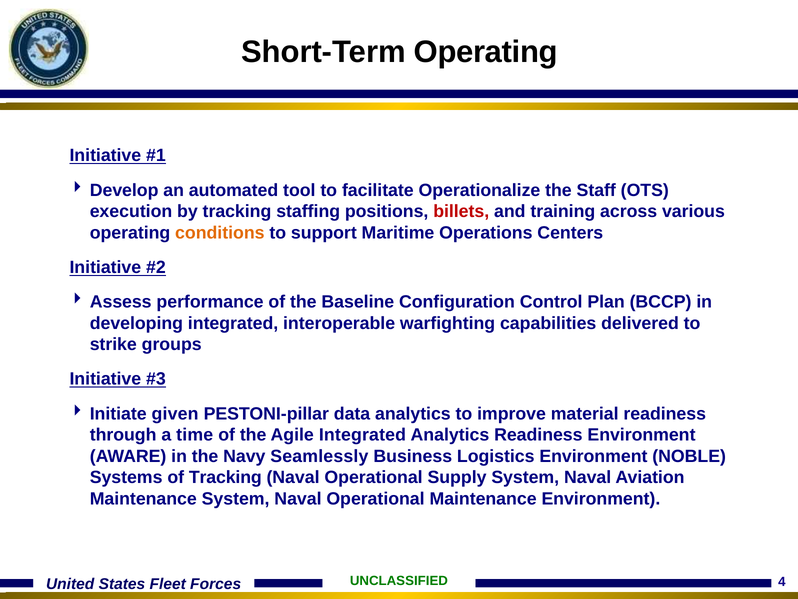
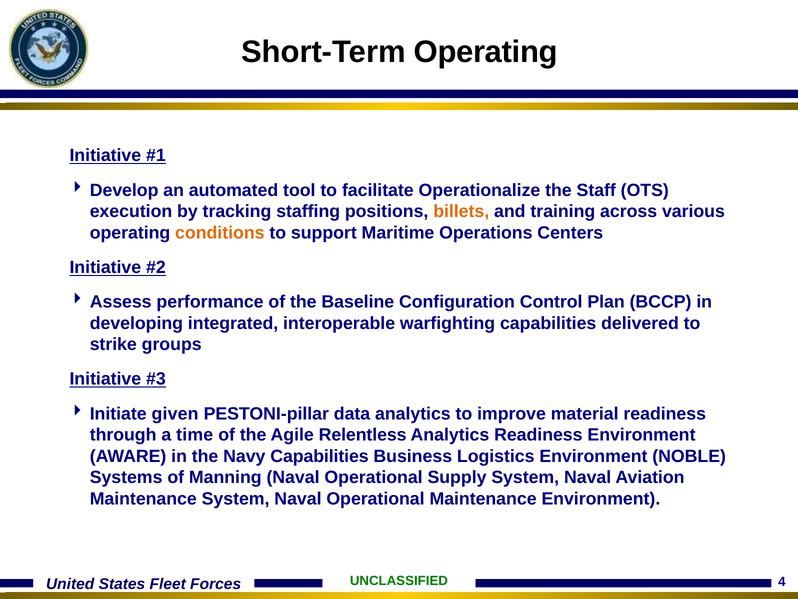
billets colour: red -> orange (461, 211)
Agile Integrated: Integrated -> Relentless (363, 435)
Navy Seamlessly: Seamlessly -> Capabilities (319, 456)
of Tracking: Tracking -> Manning (225, 477)
